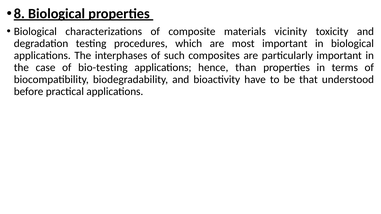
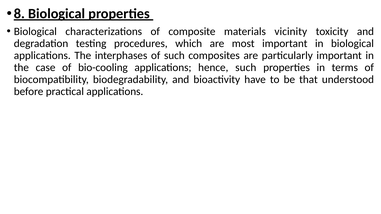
bio-testing: bio-testing -> bio-cooling (103, 67)
hence than: than -> such (246, 67)
